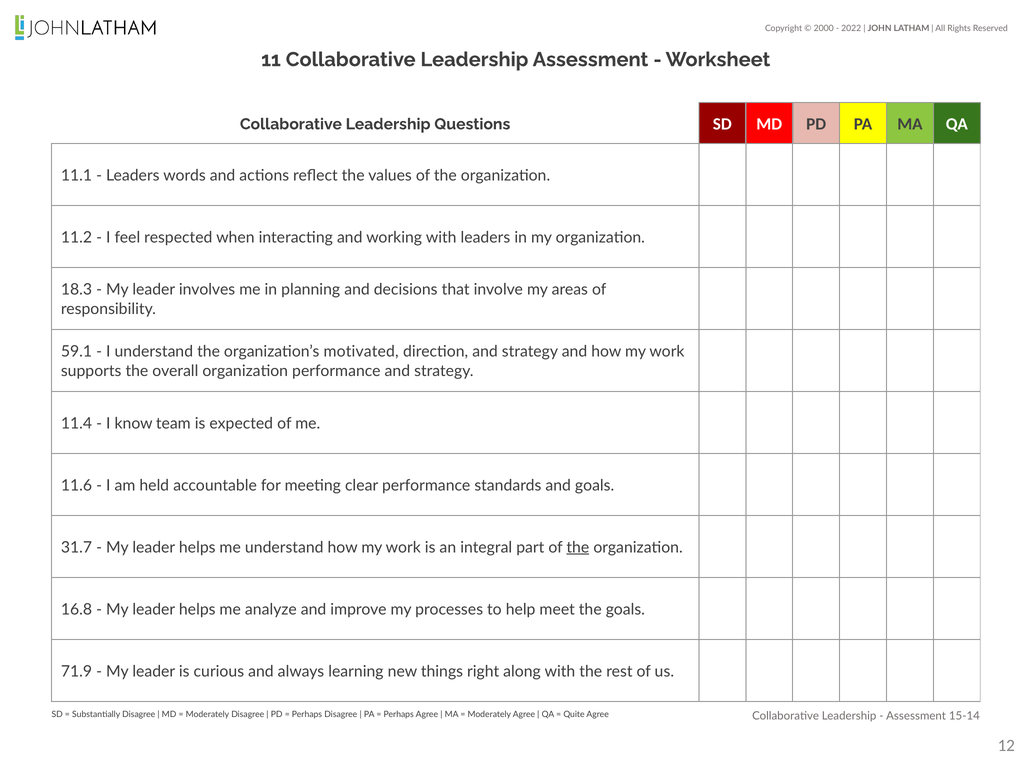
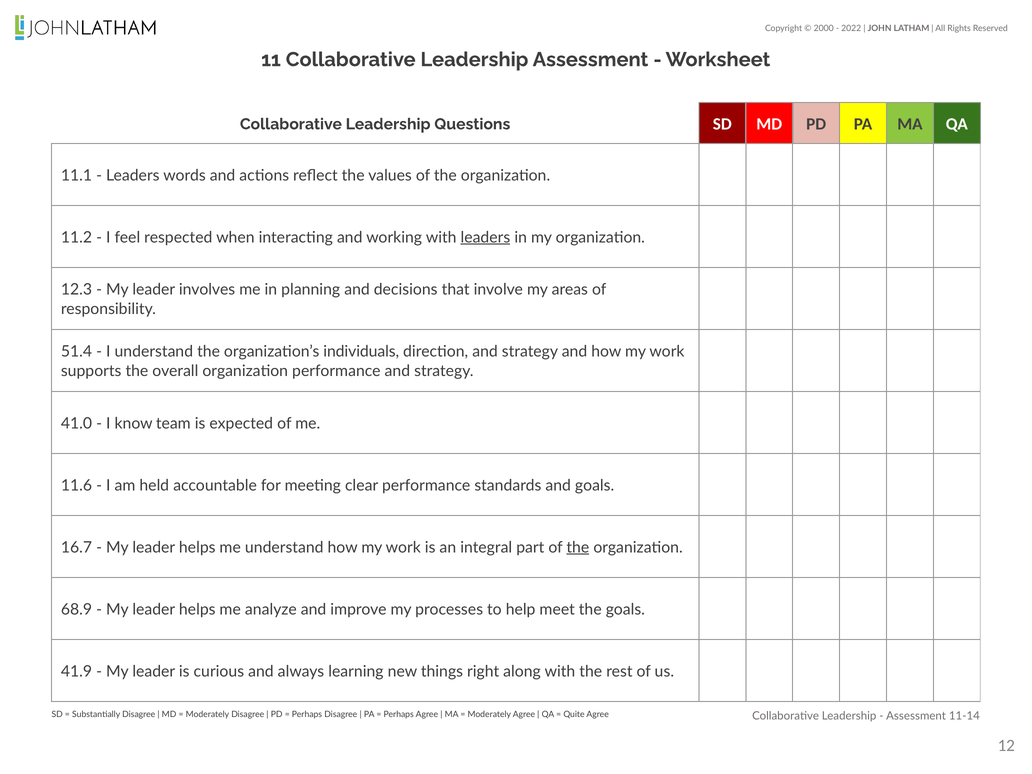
leaders underline: none -> present (485, 237)
18.3: 18.3 -> 12.3 (77, 290)
59.1: 59.1 -> 51.4 (77, 352)
motivated: motivated -> individuals (361, 352)
11.4: 11.4 -> 41.0 (77, 423)
31.7: 31.7 -> 16.7 (77, 547)
16.8: 16.8 -> 68.9 (77, 609)
71.9: 71.9 -> 41.9 (77, 671)
15-14: 15-14 -> 11-14 (964, 716)
